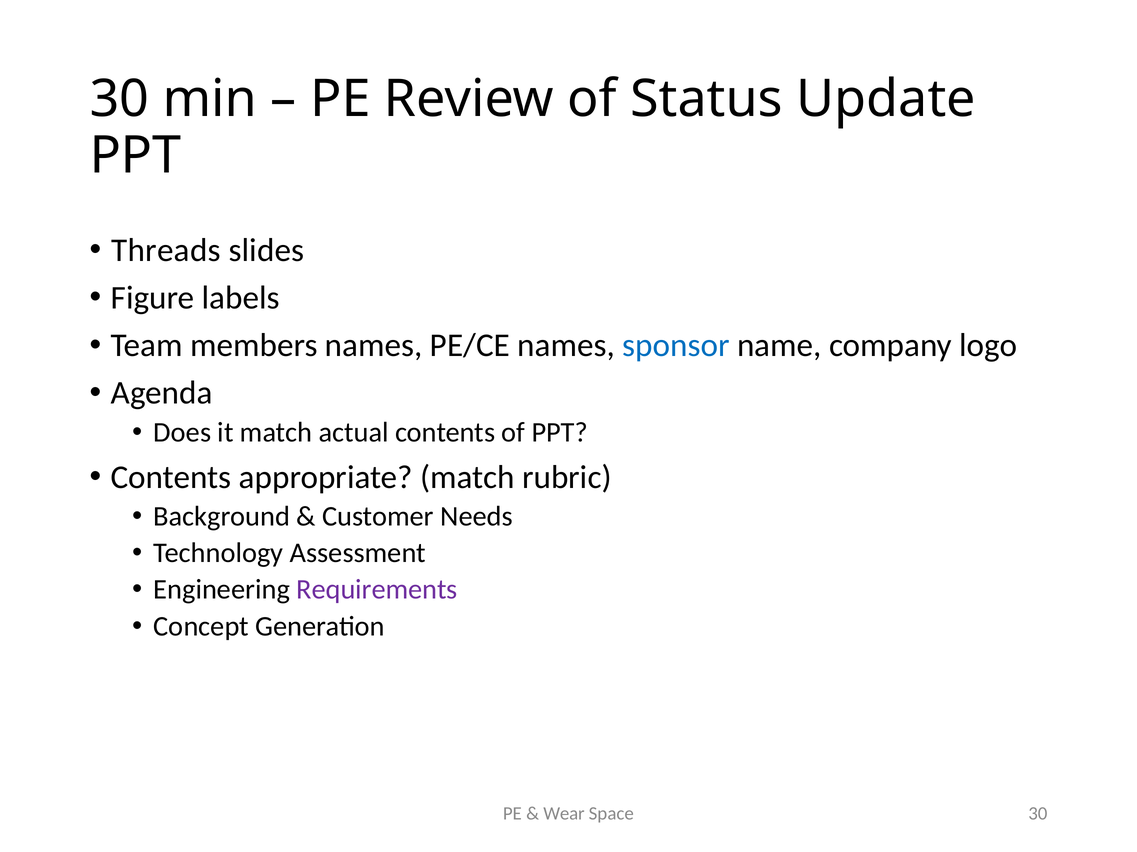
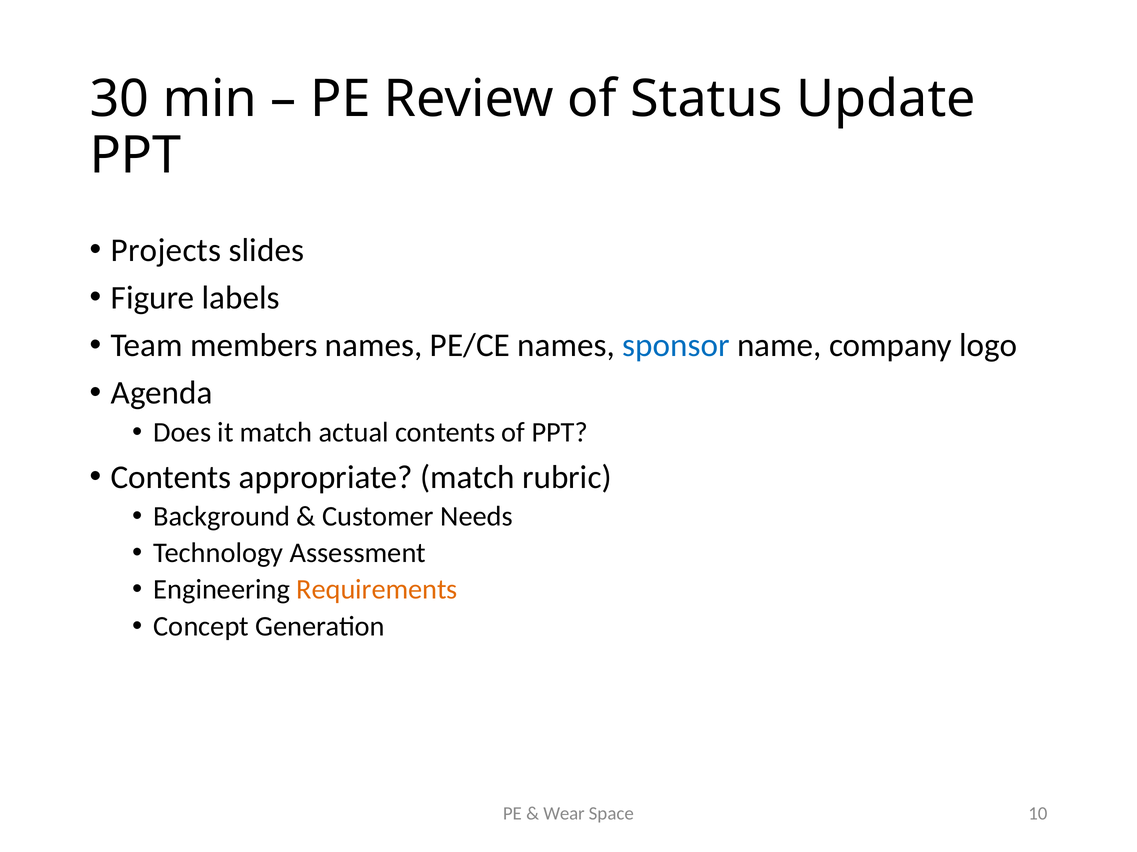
Threads: Threads -> Projects (166, 250)
Requirements colour: purple -> orange (377, 590)
Space 30: 30 -> 10 (1038, 814)
